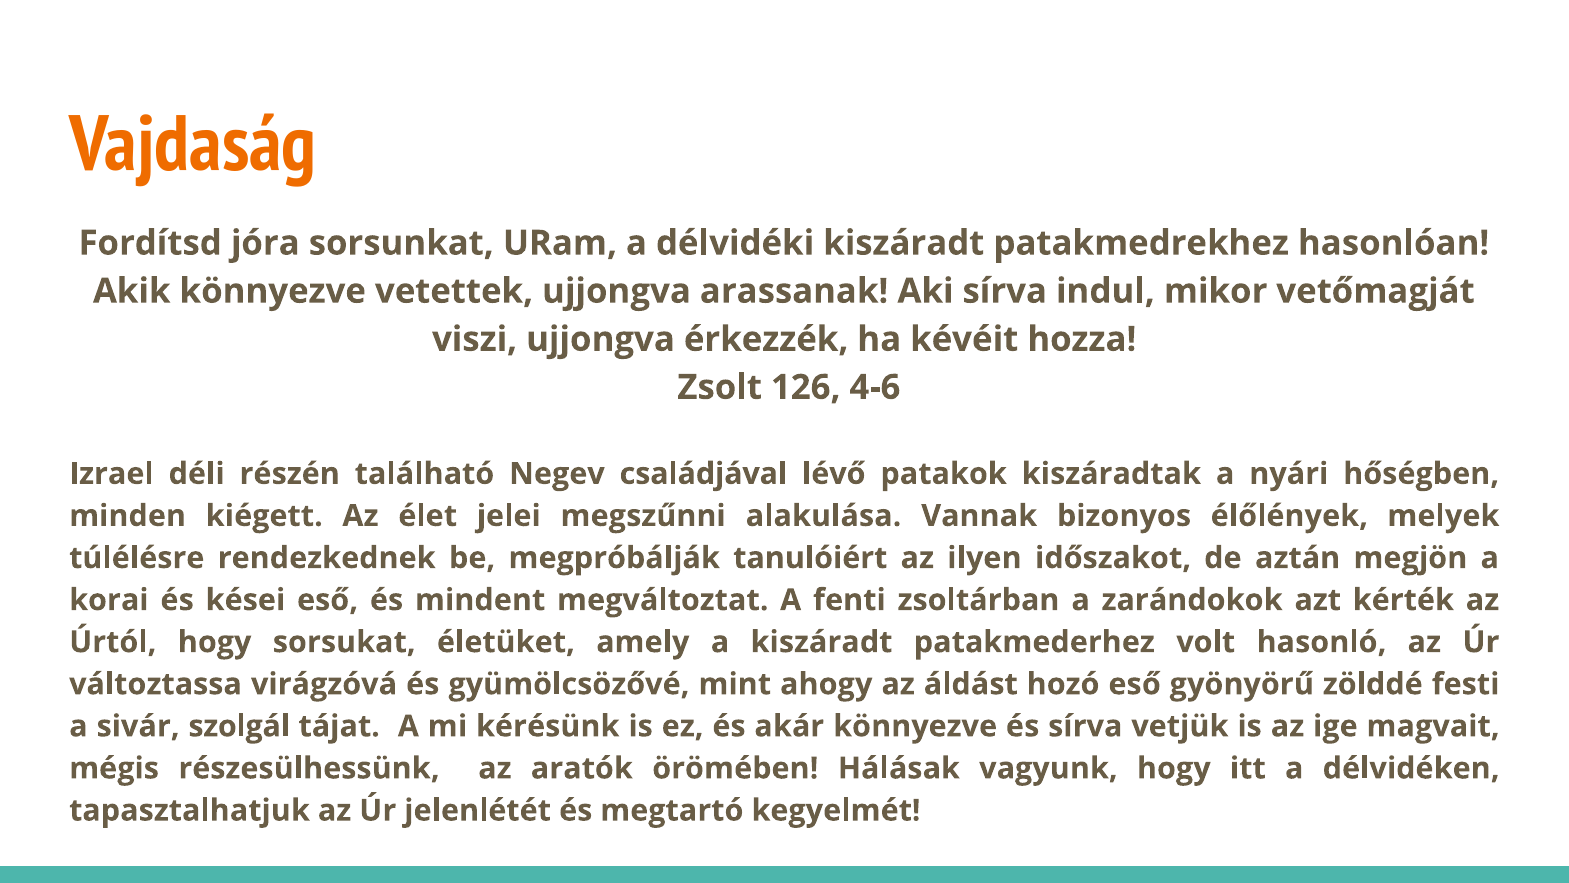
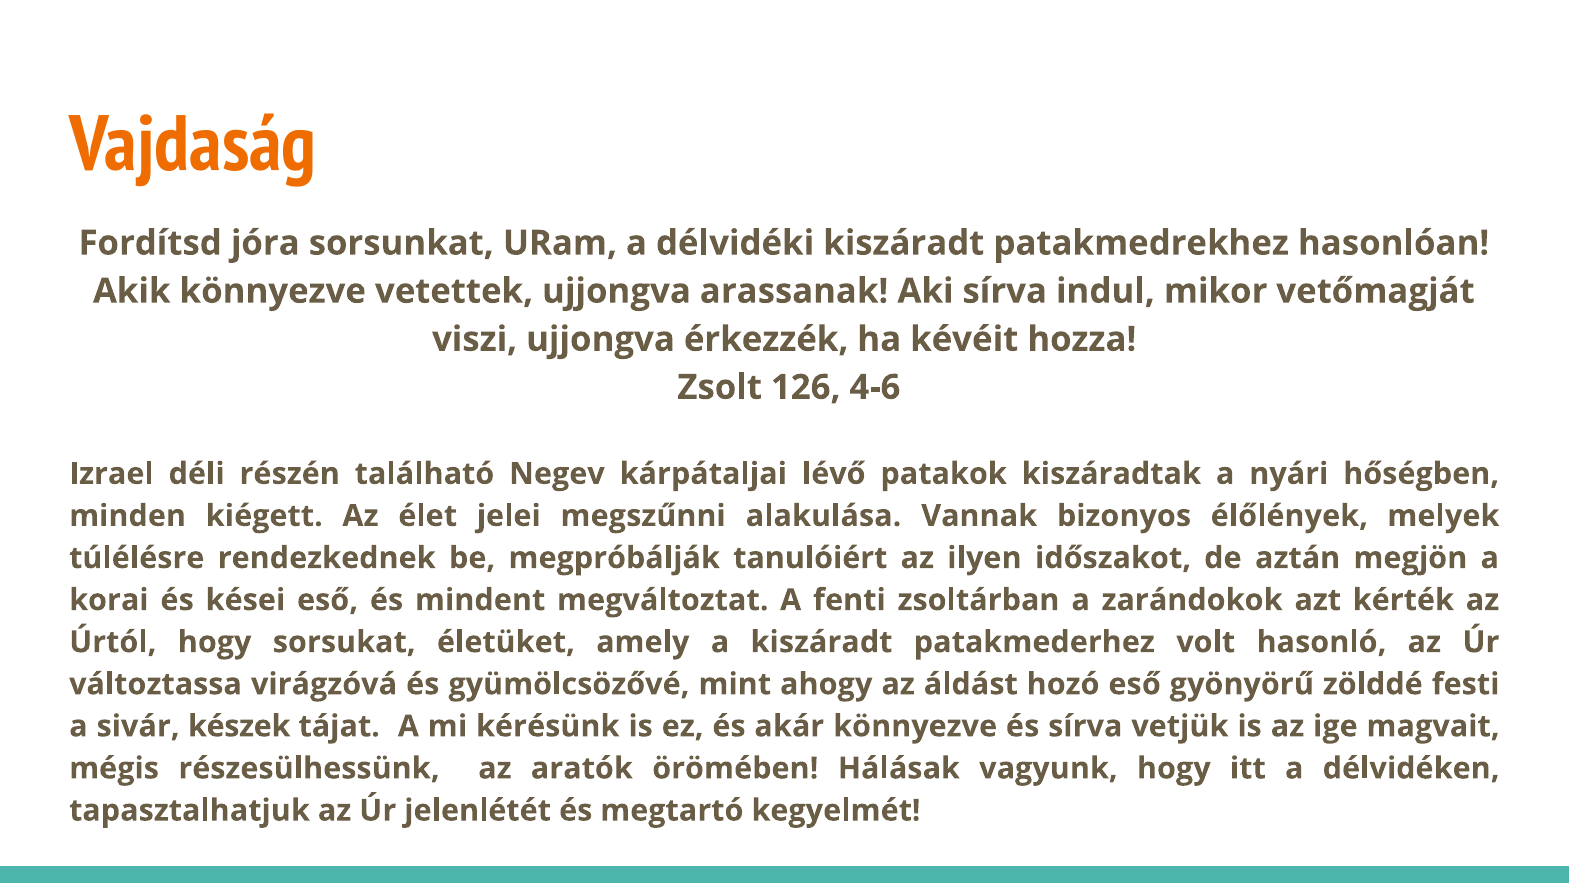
családjával: családjával -> kárpátaljai (703, 474)
szolgál: szolgál -> készek (239, 726)
